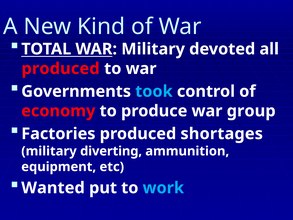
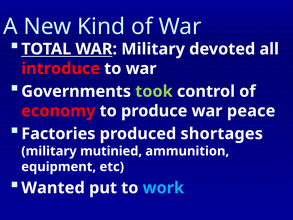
produced: produced -> introduce (61, 69)
took colour: light blue -> light green (154, 91)
group: group -> peace (251, 111)
diverting: diverting -> mutinied (111, 151)
